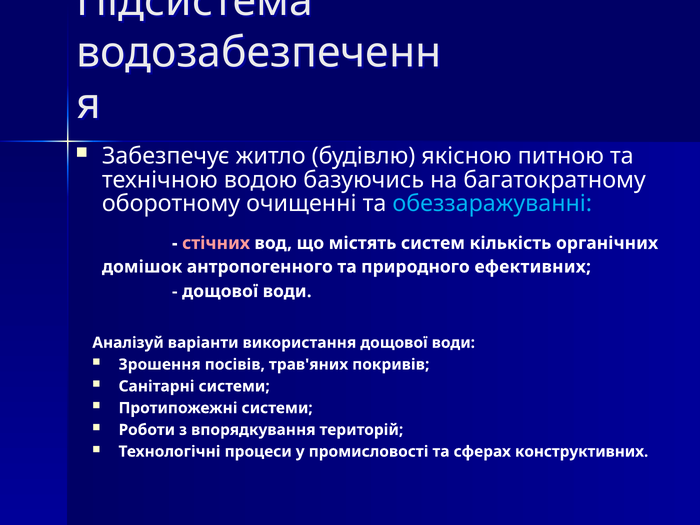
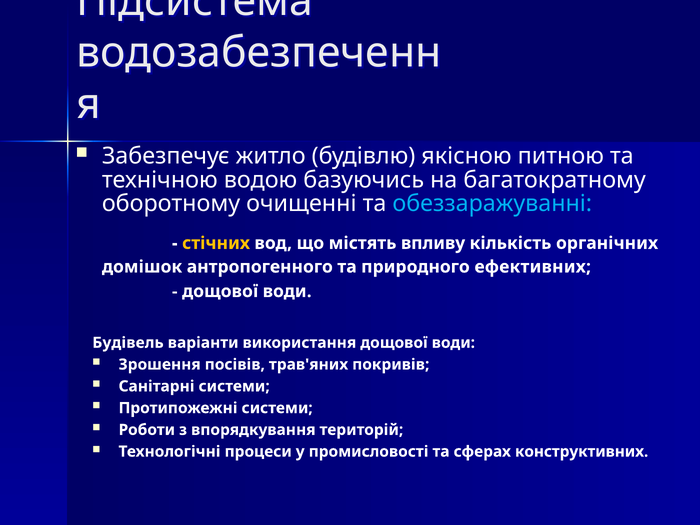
стічних colour: pink -> yellow (216, 243)
систем: систем -> впливу (433, 243)
Аналізуй: Аналізуй -> Будівель (128, 343)
